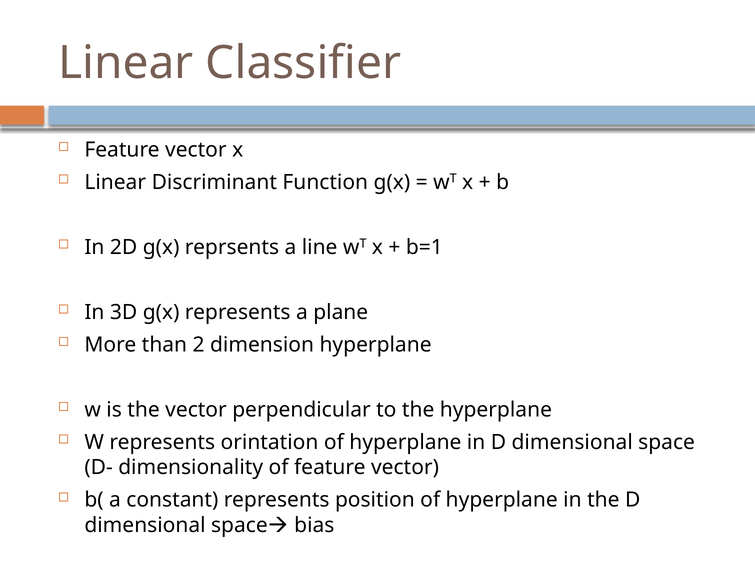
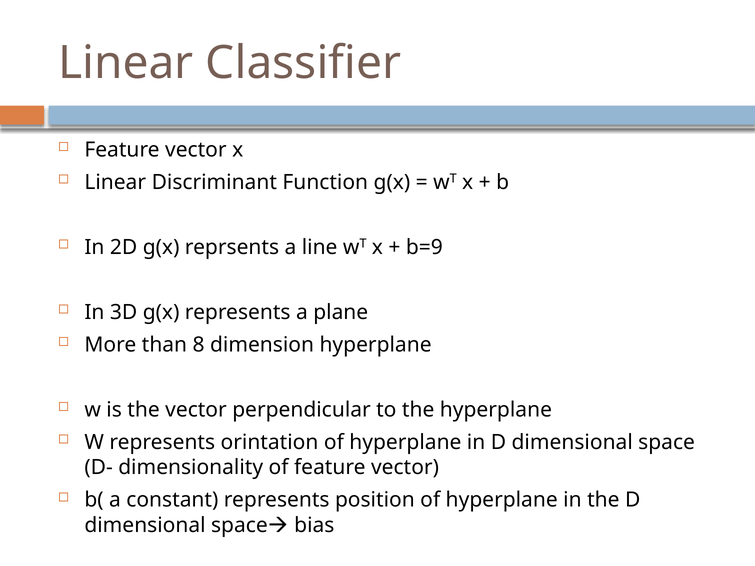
b=1: b=1 -> b=9 (424, 247)
2: 2 -> 8 (199, 345)
